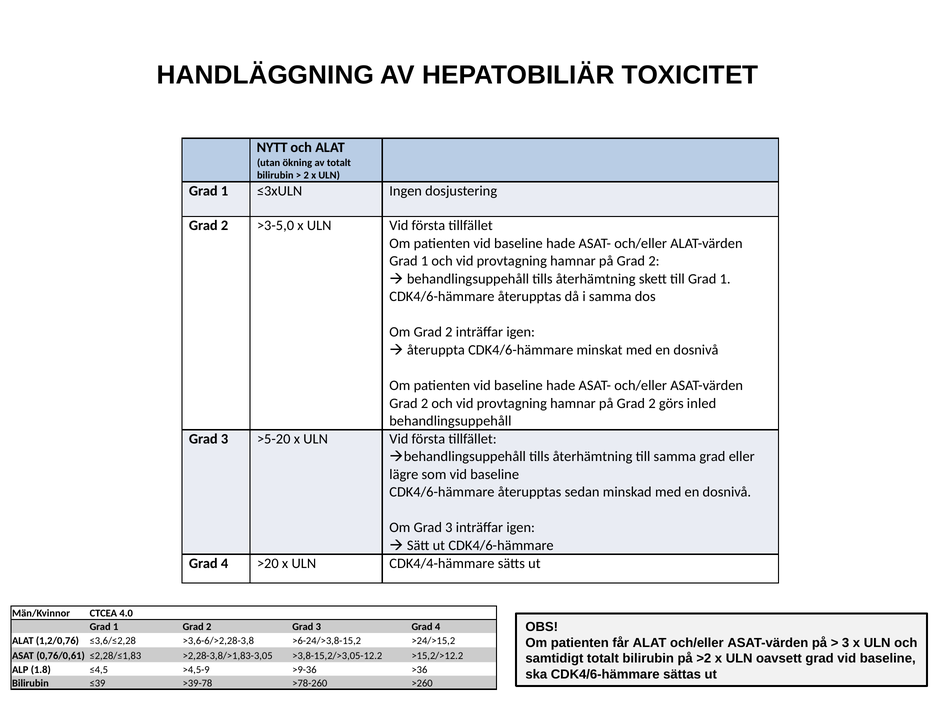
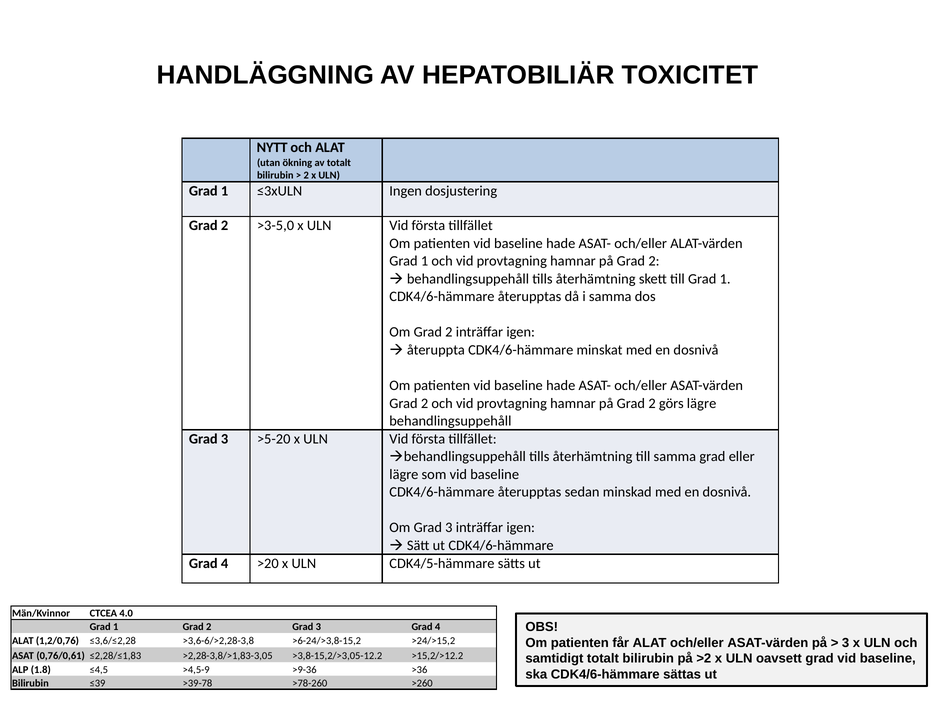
görs inled: inled -> lägre (702, 403)
CDK4/4-hämmare: CDK4/4-hämmare -> CDK4/5-hämmare (442, 563)
